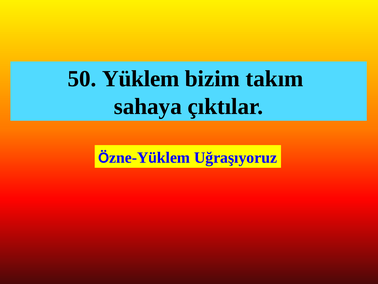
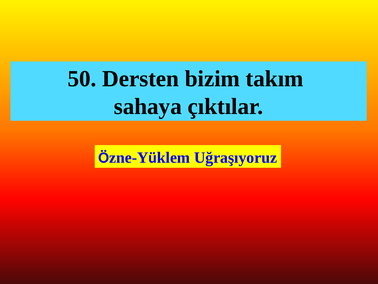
Yüklem: Yüklem -> Dersten (141, 79)
